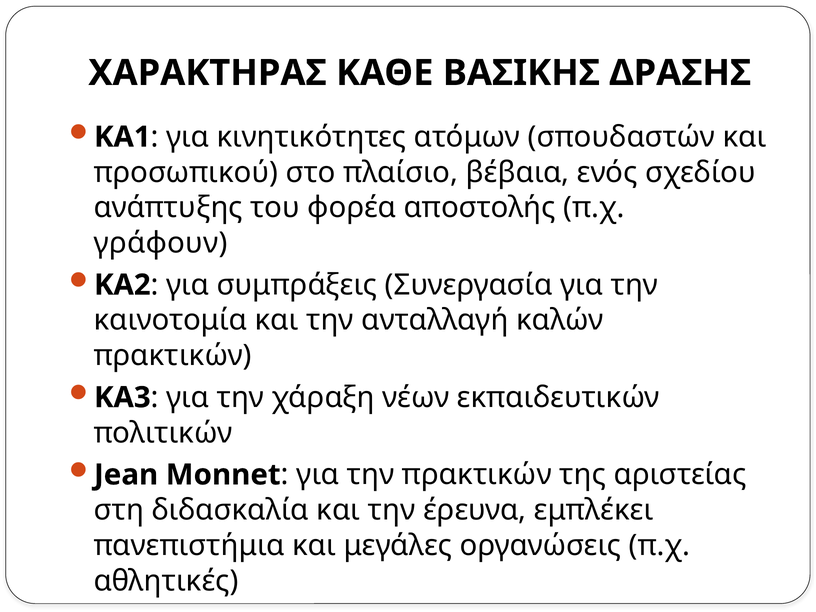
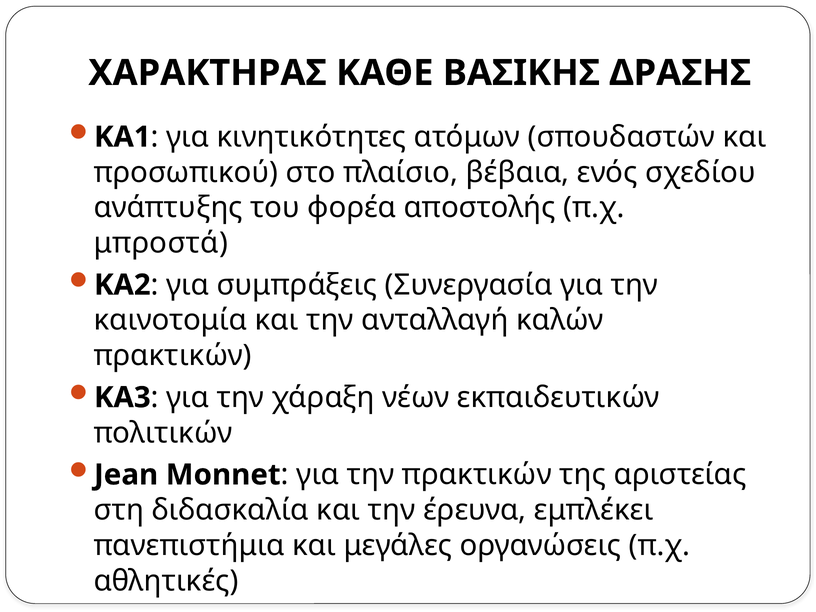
γράφουν: γράφουν -> μπροστά (161, 243)
